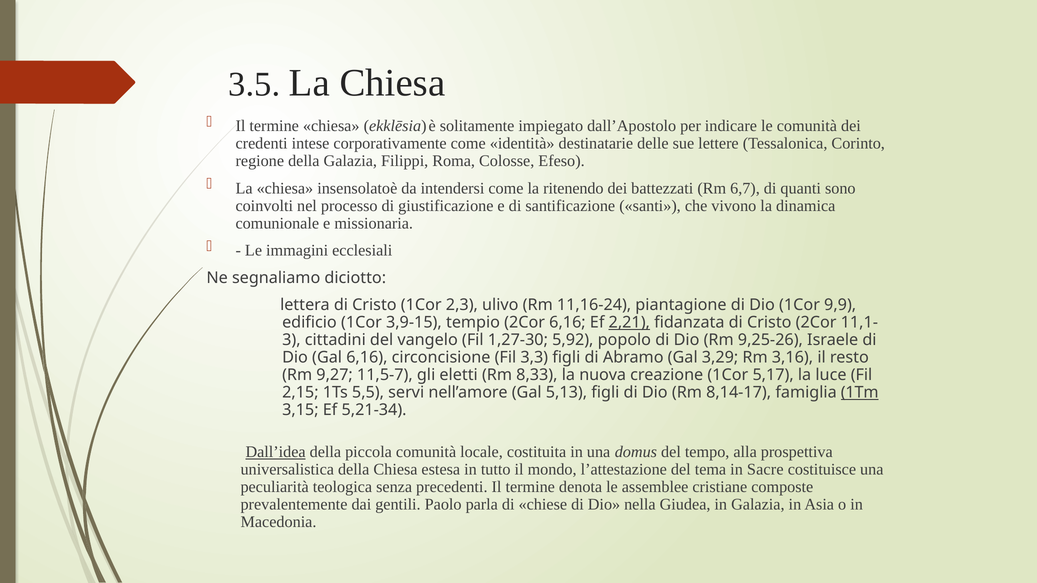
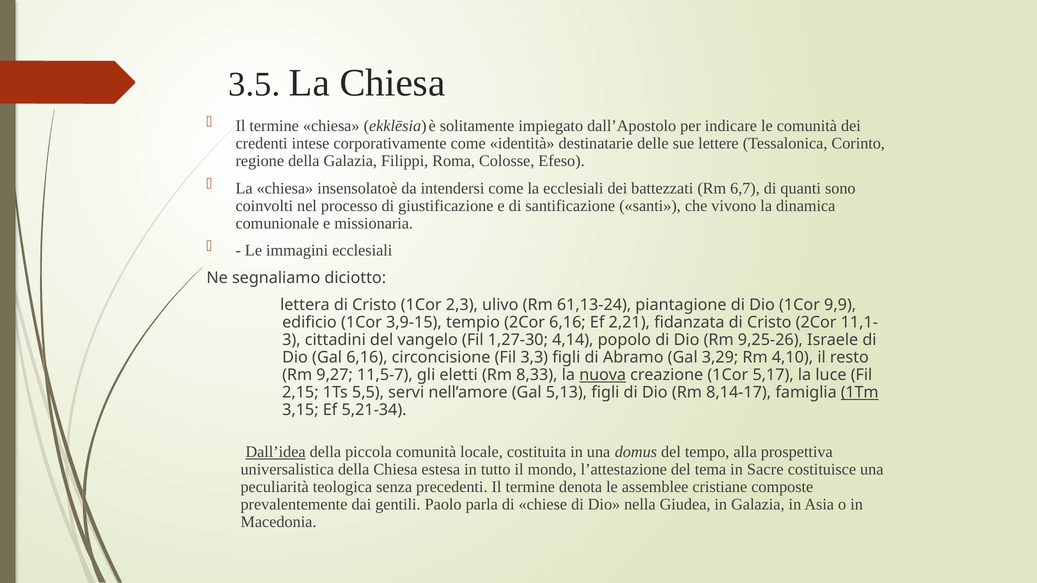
la ritenendo: ritenendo -> ecclesiali (573, 188)
11,16-24: 11,16-24 -> 61,13-24 (594, 305)
2,21 underline: present -> none (629, 323)
5,92: 5,92 -> 4,14 (573, 340)
3,16: 3,16 -> 4,10 (793, 358)
nuova underline: none -> present (603, 375)
